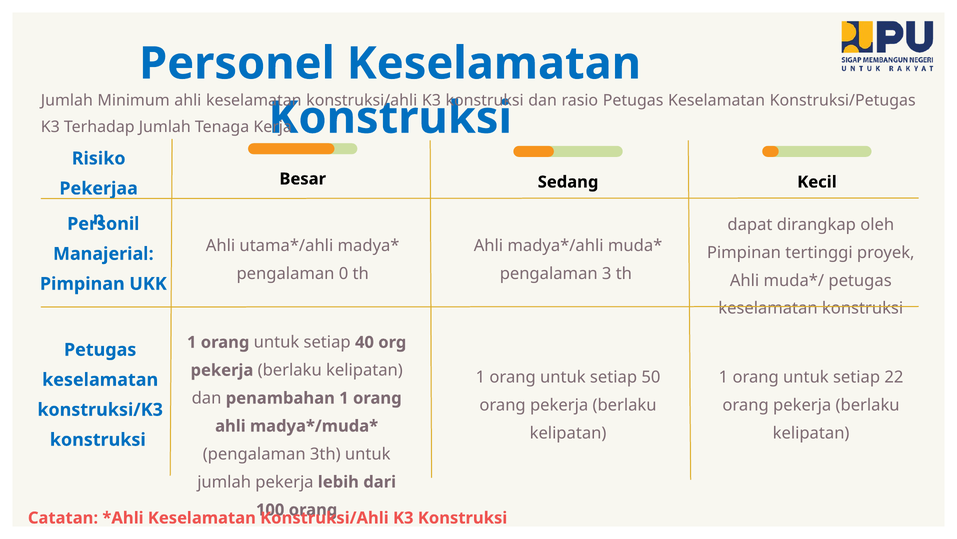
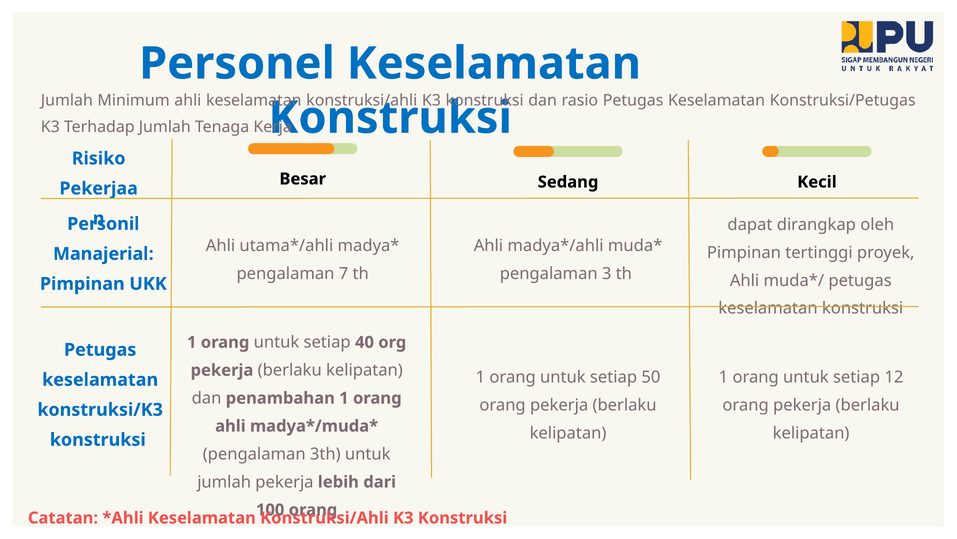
0: 0 -> 7 (344, 273)
22: 22 -> 12 (894, 377)
